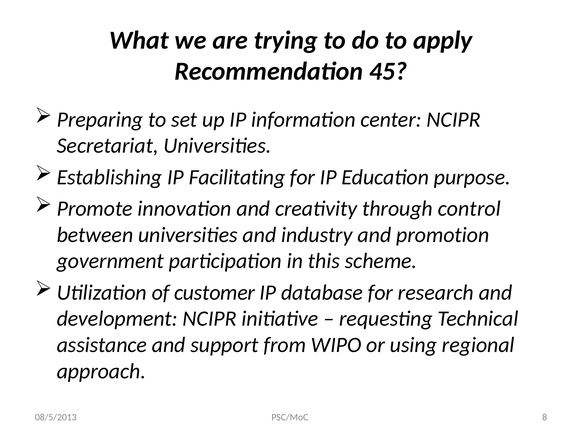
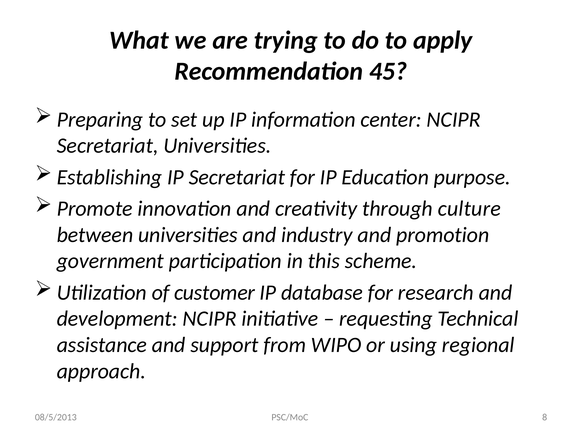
IP Facilitating: Facilitating -> Secretariat (237, 177)
control: control -> culture (469, 208)
